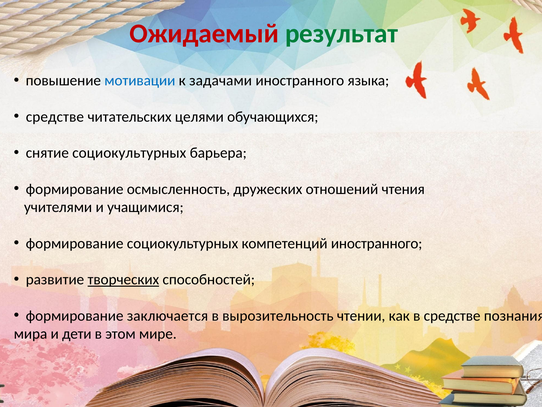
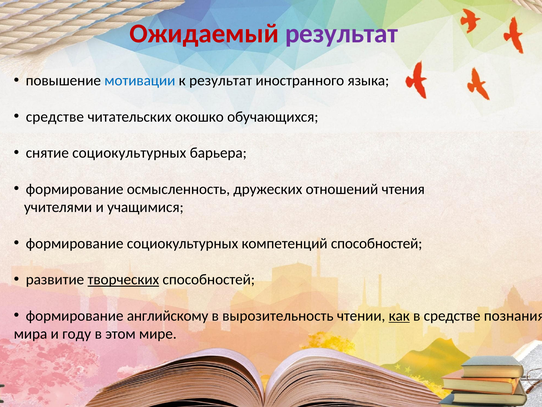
результат colour: green -> purple (341, 33)
к задачами: задачами -> результат (221, 80)
целями: целями -> окошко (199, 117)
компетенций иностранного: иностранного -> способностей (377, 243)
заключается: заключается -> английскому (168, 315)
как underline: none -> present (399, 315)
дети: дети -> году (77, 334)
